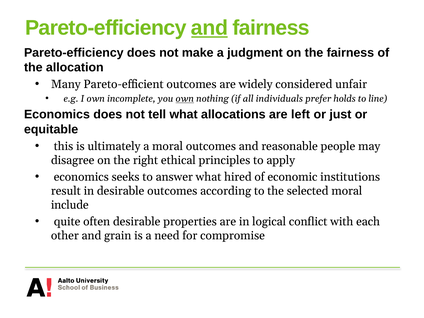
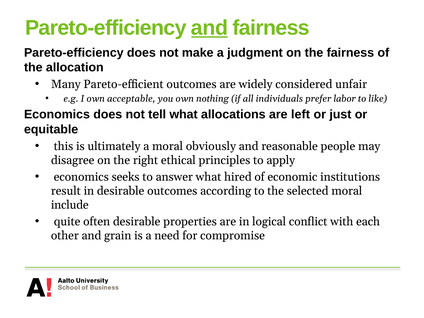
incomplete: incomplete -> acceptable (131, 99)
own underline: present -> none (185, 99)
holds: holds -> labor (345, 99)
line: line -> like (378, 99)
moral outcomes: outcomes -> obviously (211, 146)
